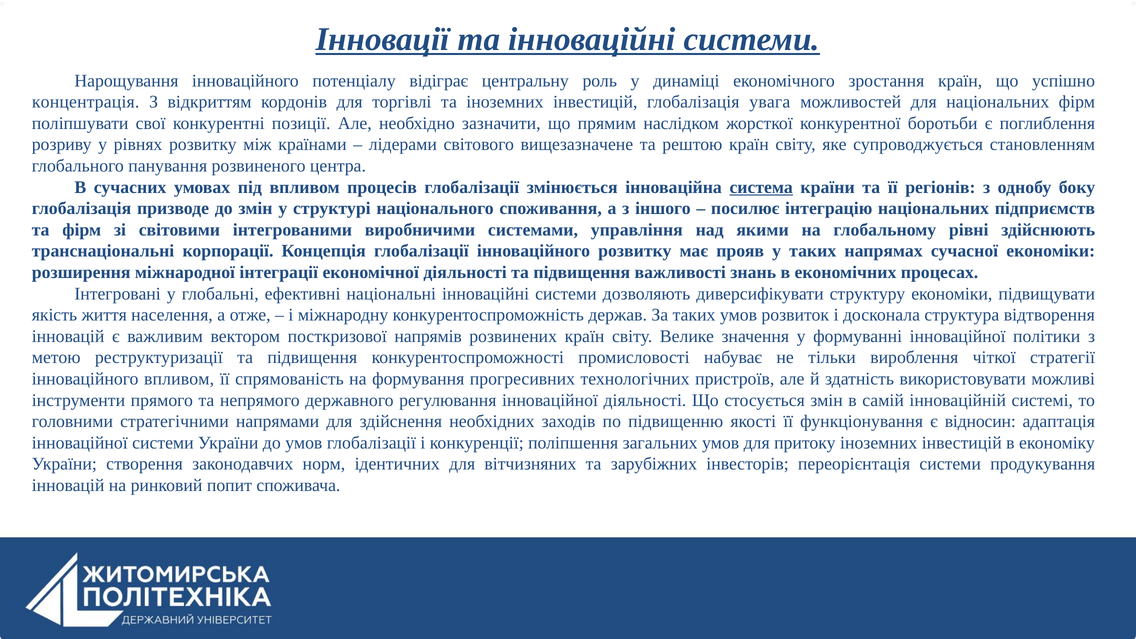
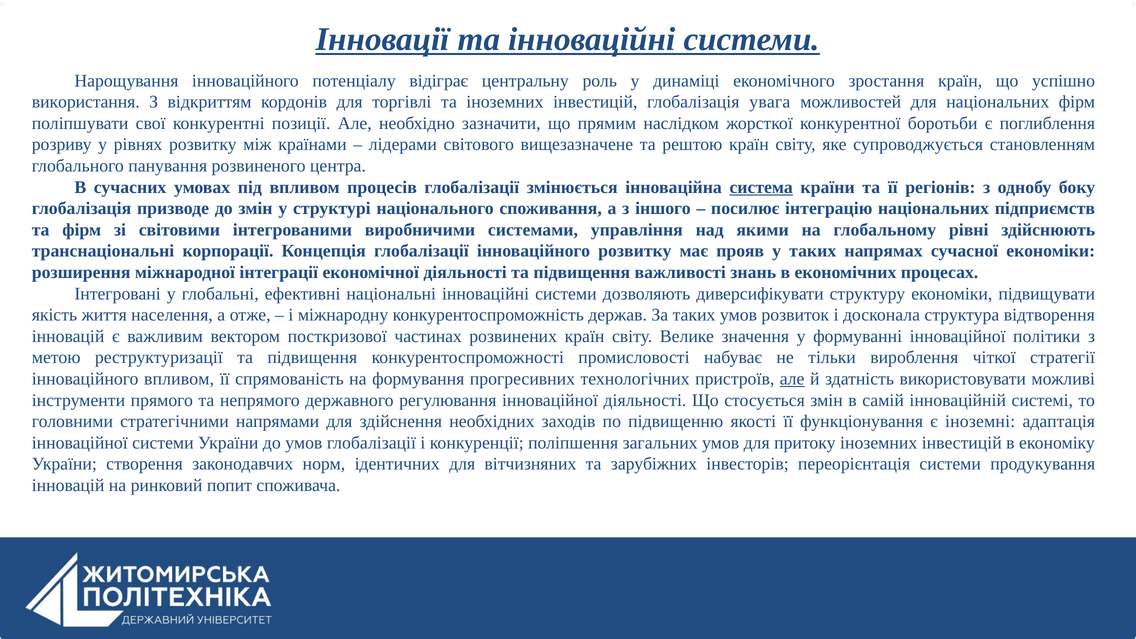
концентрація: концентрація -> використання (86, 102)
напрямів: напрямів -> частинах (428, 336)
але underline: none -> present (792, 379)
відносин: відносин -> іноземні (980, 421)
